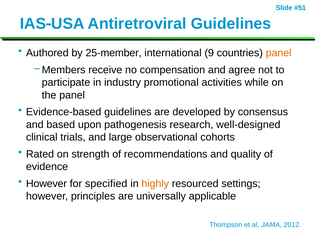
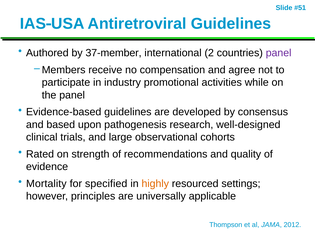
25-member: 25-member -> 37-member (114, 53)
9: 9 -> 2 (209, 53)
panel colour: orange -> purple (279, 53)
However: However -> Mortality (46, 184)
